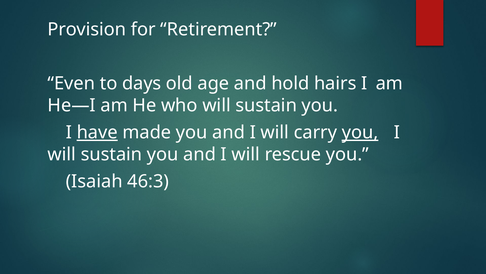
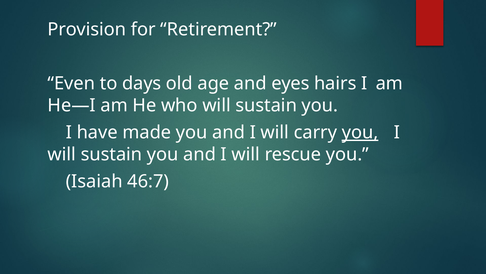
hold: hold -> eyes (290, 83)
have underline: present -> none (97, 132)
46:3: 46:3 -> 46:7 (148, 181)
